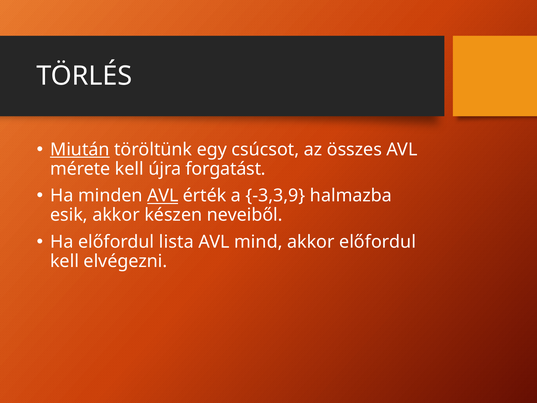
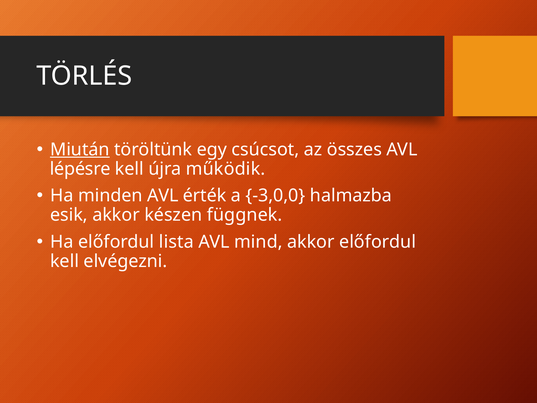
mérete: mérete -> lépésre (80, 169)
forgatást: forgatást -> működik (225, 169)
AVL underline: present -> none (163, 196)
-3,3,9: -3,3,9 -> -3,0,0 (275, 196)
neveiből: neveiből -> függnek (245, 215)
